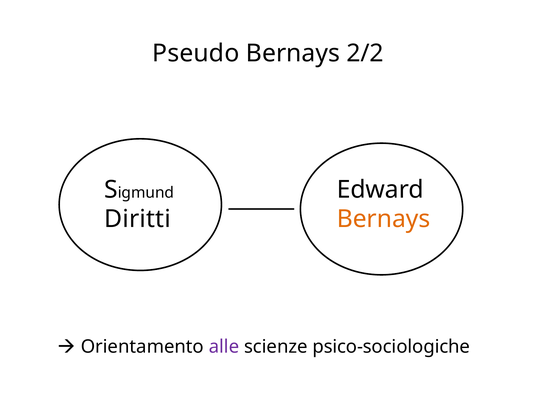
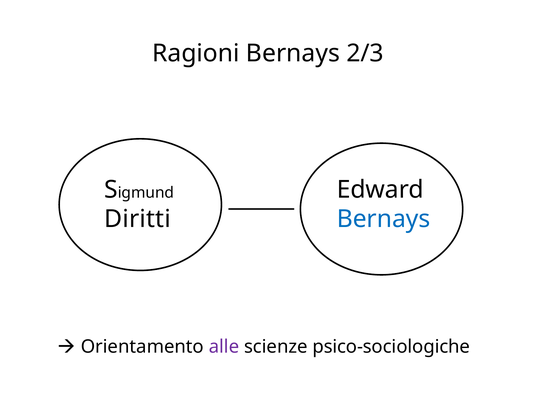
Pseudo: Pseudo -> Ragioni (196, 53)
2/2: 2/2 -> 2/3 (365, 53)
Bernays colour: orange -> blue (383, 219)
